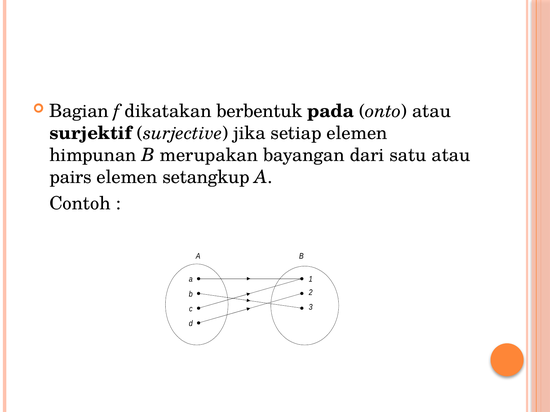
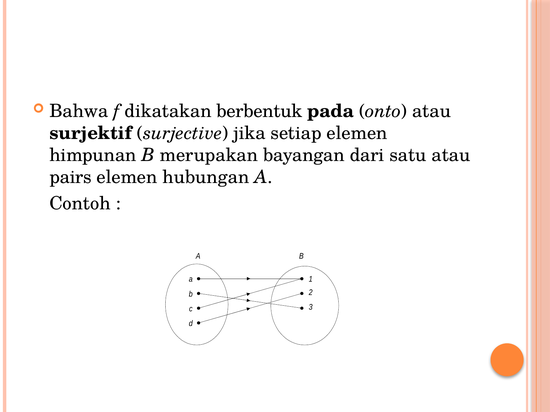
Bagian: Bagian -> Bahwa (79, 111)
setangkup: setangkup -> hubungan (206, 177)
